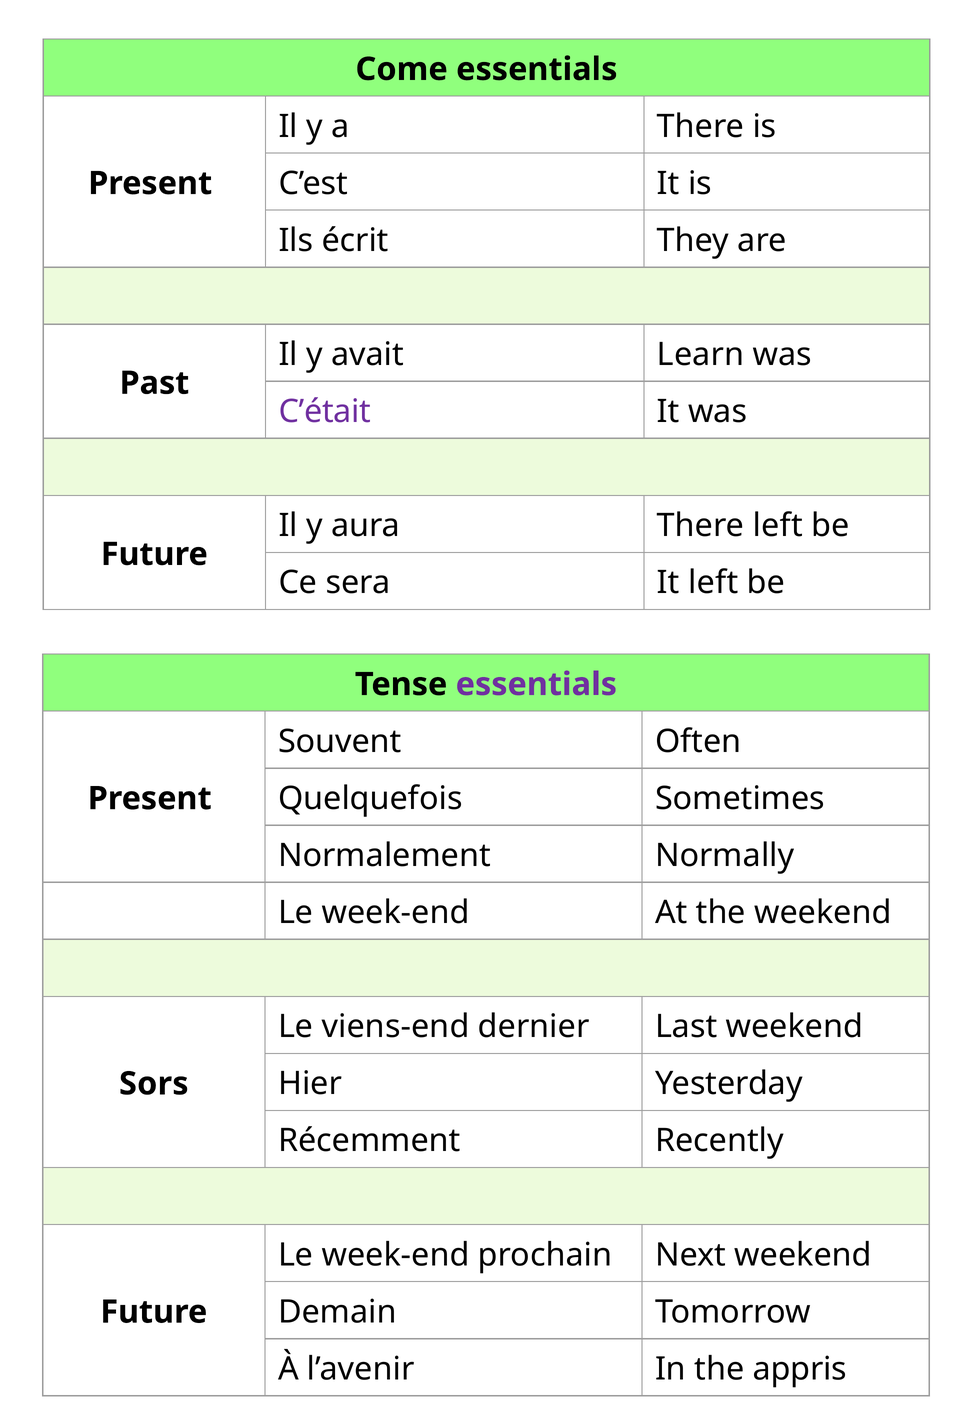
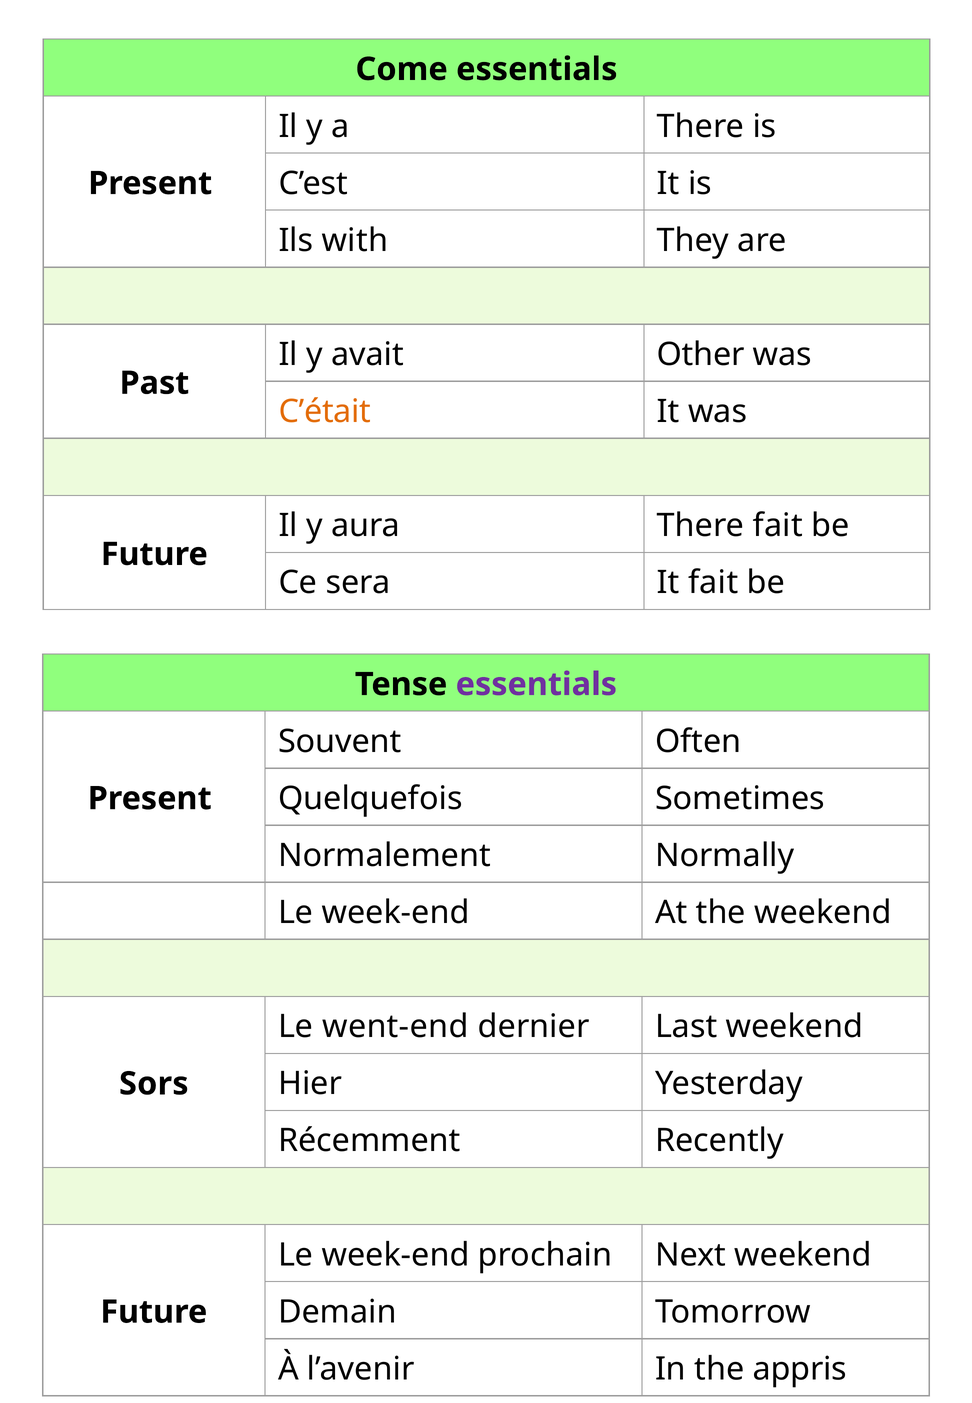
écrit: écrit -> with (355, 241)
Learn: Learn -> Other (701, 355)
C’était colour: purple -> orange (325, 412)
There left: left -> fait (778, 526)
It left: left -> fait (713, 583)
viens-end: viens-end -> went-end (395, 1027)
